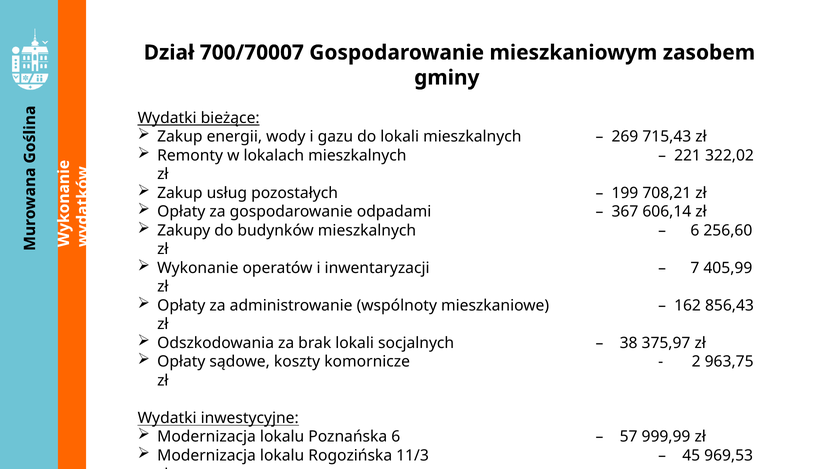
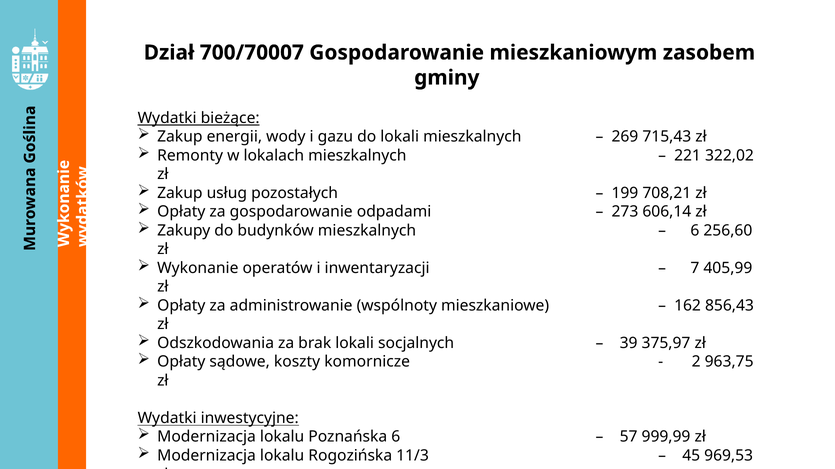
367: 367 -> 273 (625, 212)
38: 38 -> 39 (629, 344)
